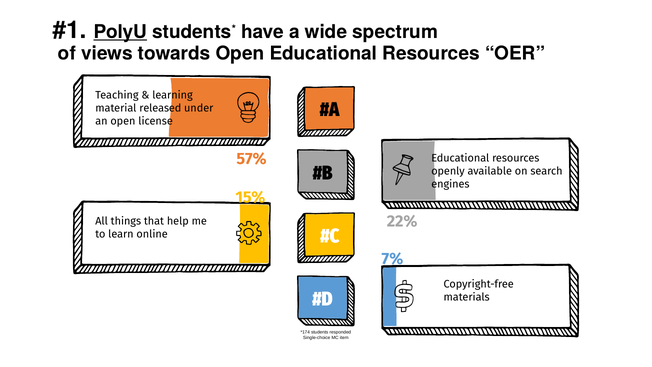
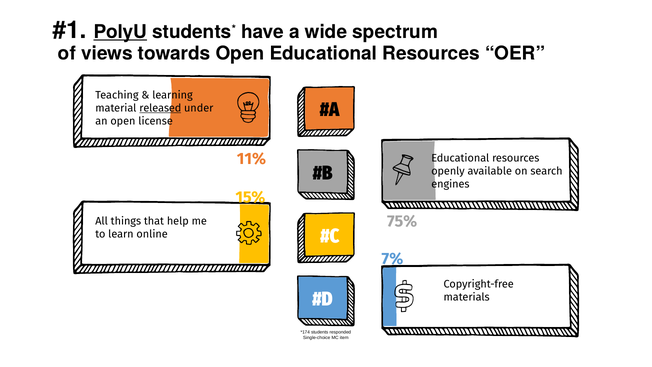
released underline: none -> present (160, 108)
57%: 57% -> 11% (251, 159)
22%: 22% -> 75% (402, 221)
